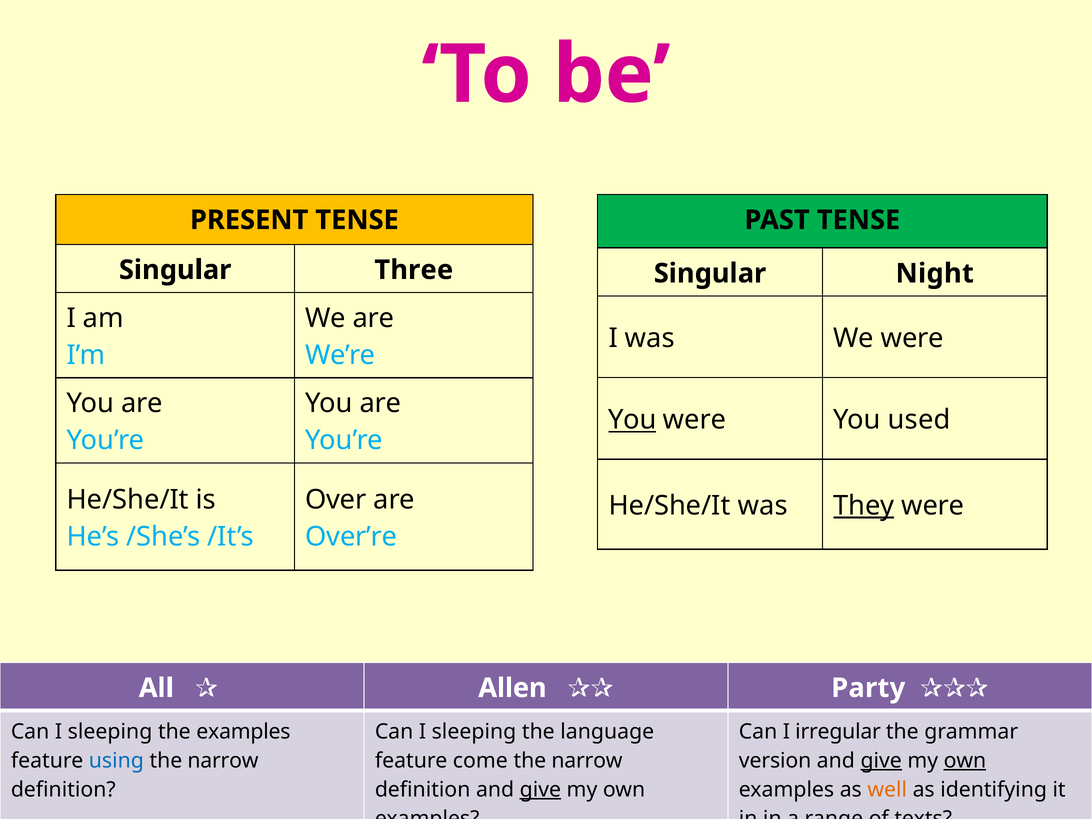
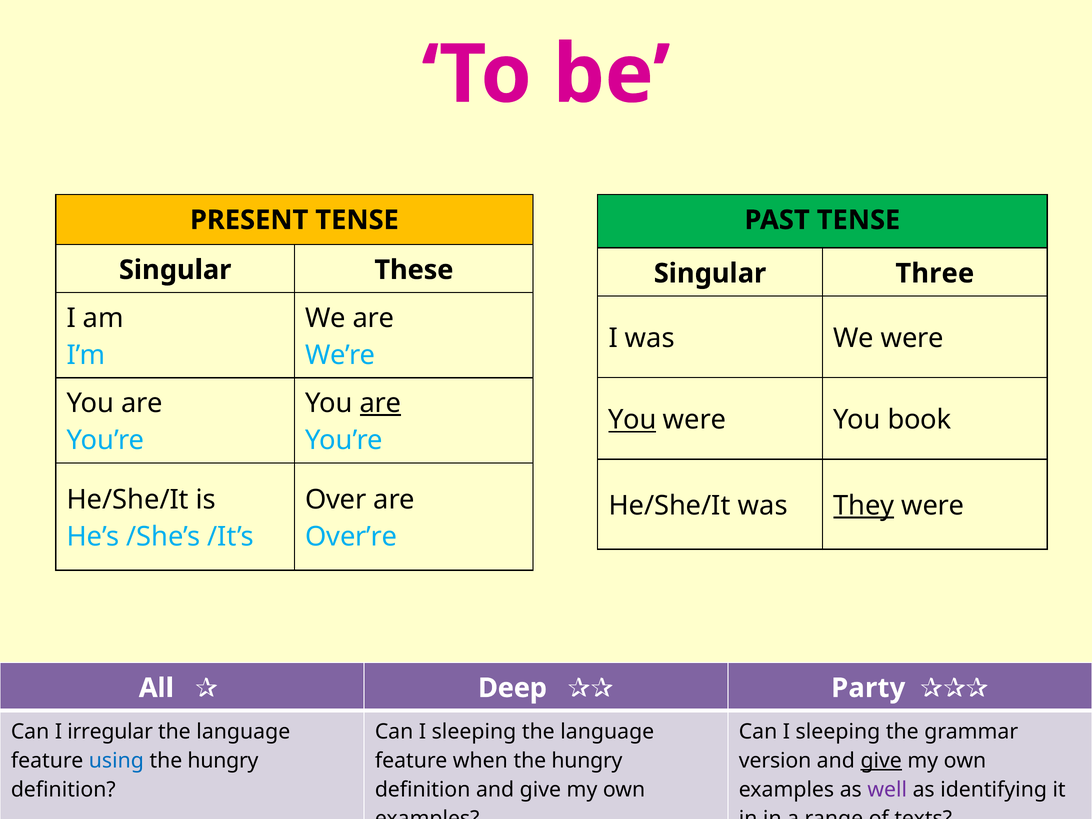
Three: Three -> These (414, 270)
Night: Night -> Three (935, 273)
are underline: none -> present (381, 403)
used: used -> book (919, 420)
Allen: Allen -> Deep (512, 688)
sleeping: sleeping -> irregular (110, 732)
examples: examples -> language (243, 732)
irregular: irregular -> sleeping (838, 732)
narrow: narrow -> hungry (223, 761)
come: come -> when (480, 761)
narrow: narrow -> hungry (587, 761)
own underline: present -> none (965, 761)
give underline: present -> none (540, 790)
well colour: orange -> purple (887, 790)
